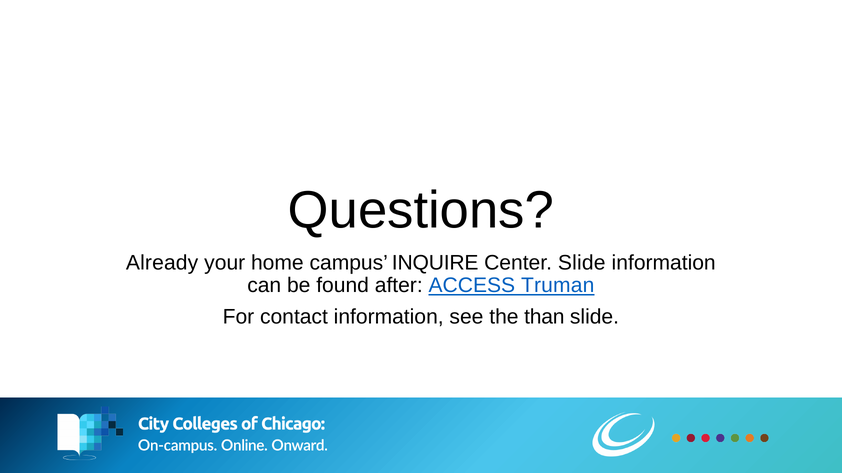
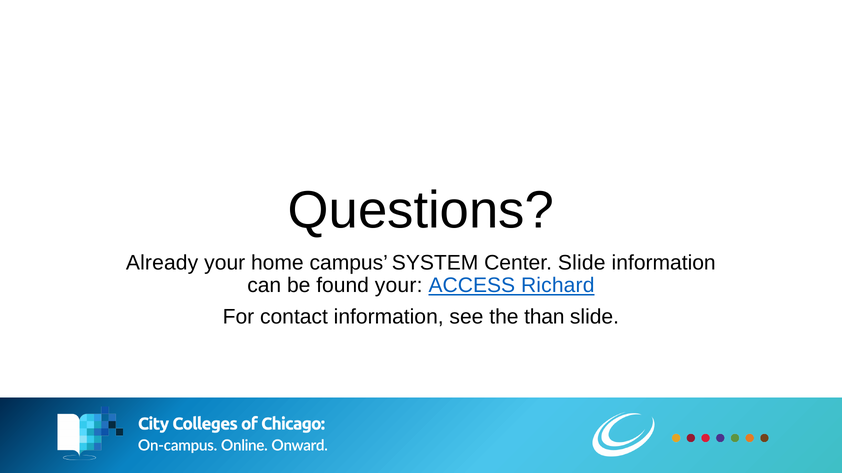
INQUIRE: INQUIRE -> SYSTEM (435, 263)
found after: after -> your (399, 286)
Truman: Truman -> Richard (558, 286)
